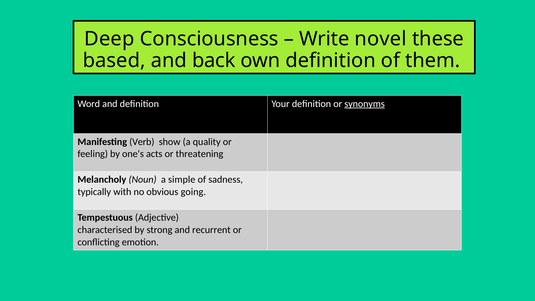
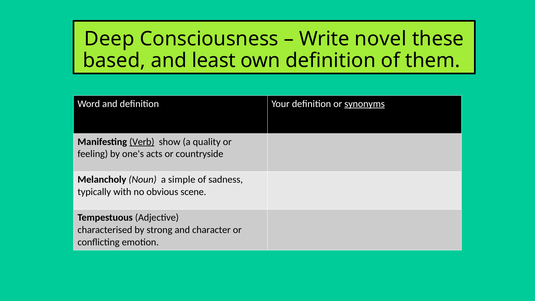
back: back -> least (214, 60)
Verb underline: none -> present (142, 142)
threatening: threatening -> countryside (200, 154)
going: going -> scene (193, 192)
recurrent: recurrent -> character (211, 230)
